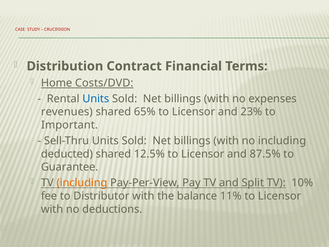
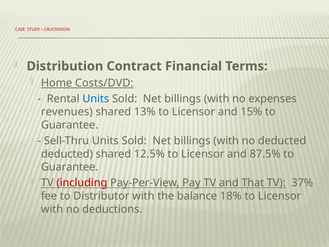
65%: 65% -> 13% (145, 112)
23%: 23% -> 15% (251, 112)
Important: Important -> Guarantee (70, 125)
no including: including -> deducted (282, 141)
including colour: orange -> red (82, 183)
Split: Split -> That (253, 183)
10%: 10% -> 37% (302, 183)
11%: 11% -> 18% (231, 196)
